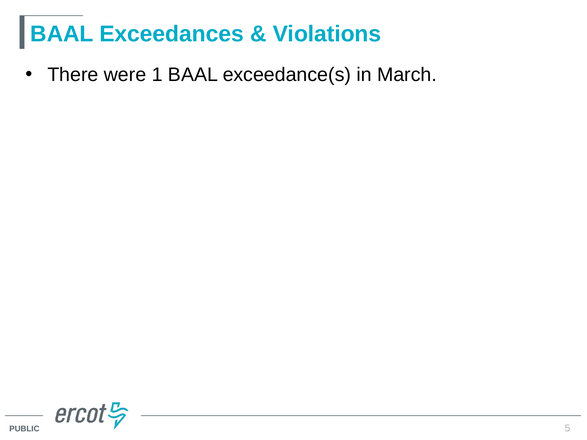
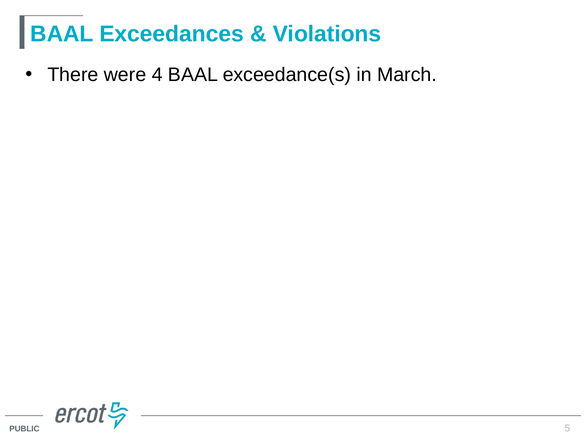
1: 1 -> 4 (157, 75)
